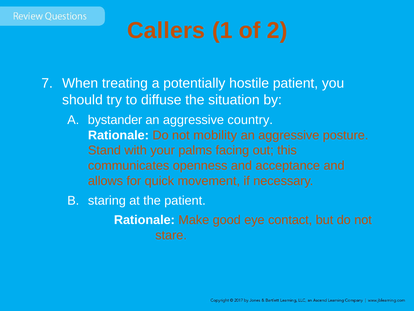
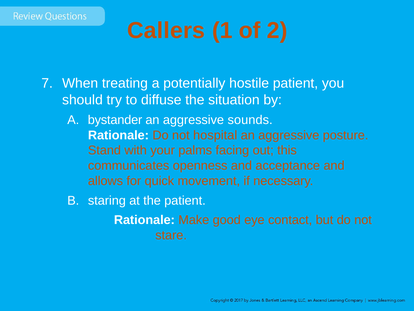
country: country -> sounds (250, 120)
mobility: mobility -> hospital (215, 135)
